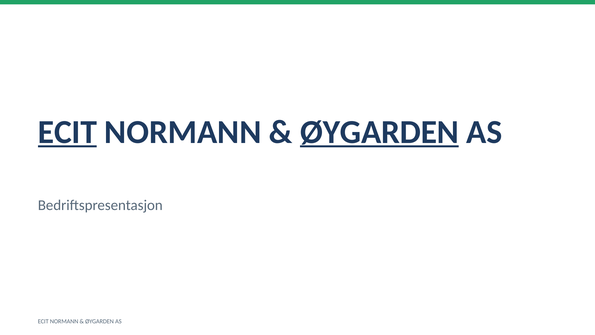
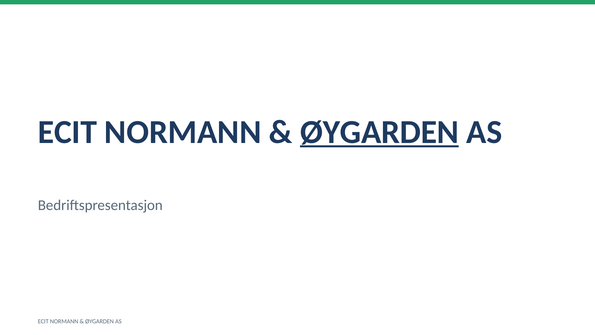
ECIT underline: present -> none (67, 132)
